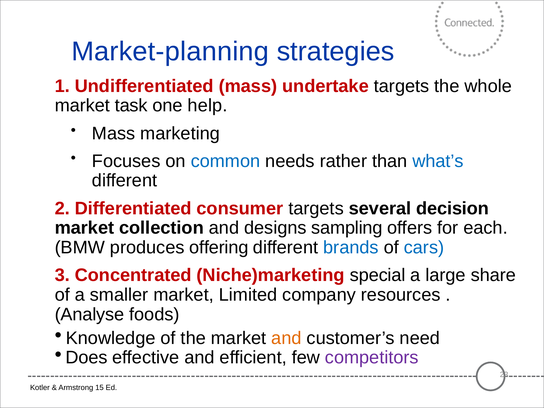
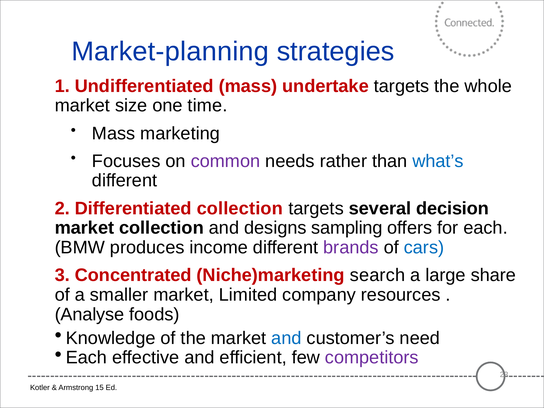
task: task -> size (131, 106)
help: help -> time (207, 106)
common colour: blue -> purple (225, 161)
Differentiated consumer: consumer -> collection (240, 208)
offering: offering -> income (219, 248)
brands colour: blue -> purple (351, 248)
special: special -> search (377, 275)
and colour: orange -> blue (286, 338)
Does: Does -> Each (86, 358)
